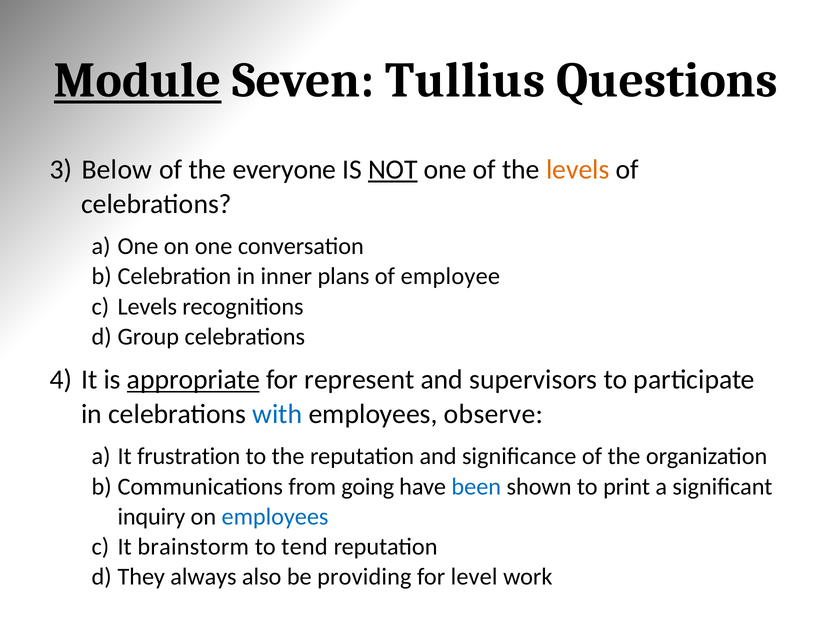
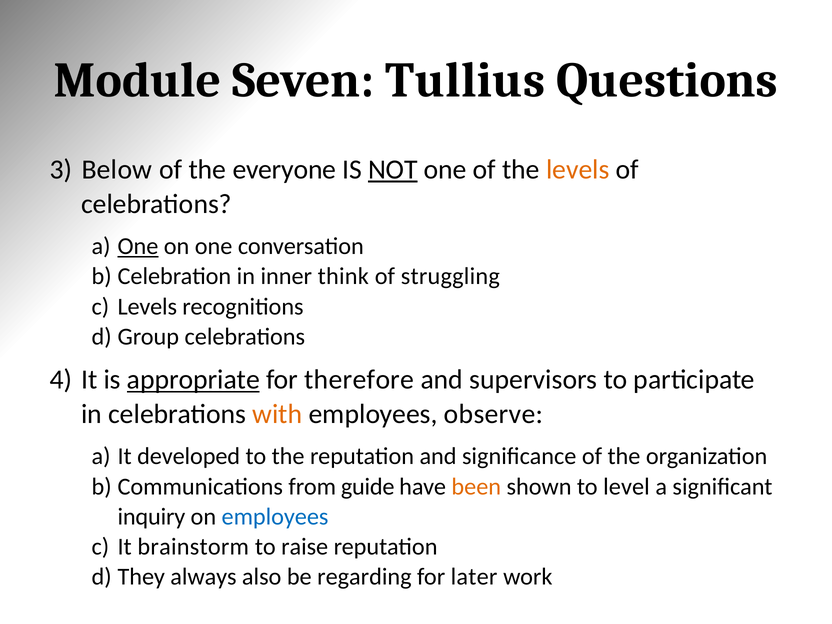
Module underline: present -> none (138, 80)
One underline: none -> present (138, 246)
plans: plans -> think (343, 276)
employee: employee -> struggling (450, 276)
represent: represent -> therefore (359, 380)
with colour: blue -> orange (277, 414)
frustration: frustration -> developed (189, 456)
going: going -> guide (368, 487)
been colour: blue -> orange (476, 487)
print: print -> level (626, 487)
tend: tend -> raise (305, 547)
providing: providing -> regarding (364, 577)
level: level -> later (474, 577)
